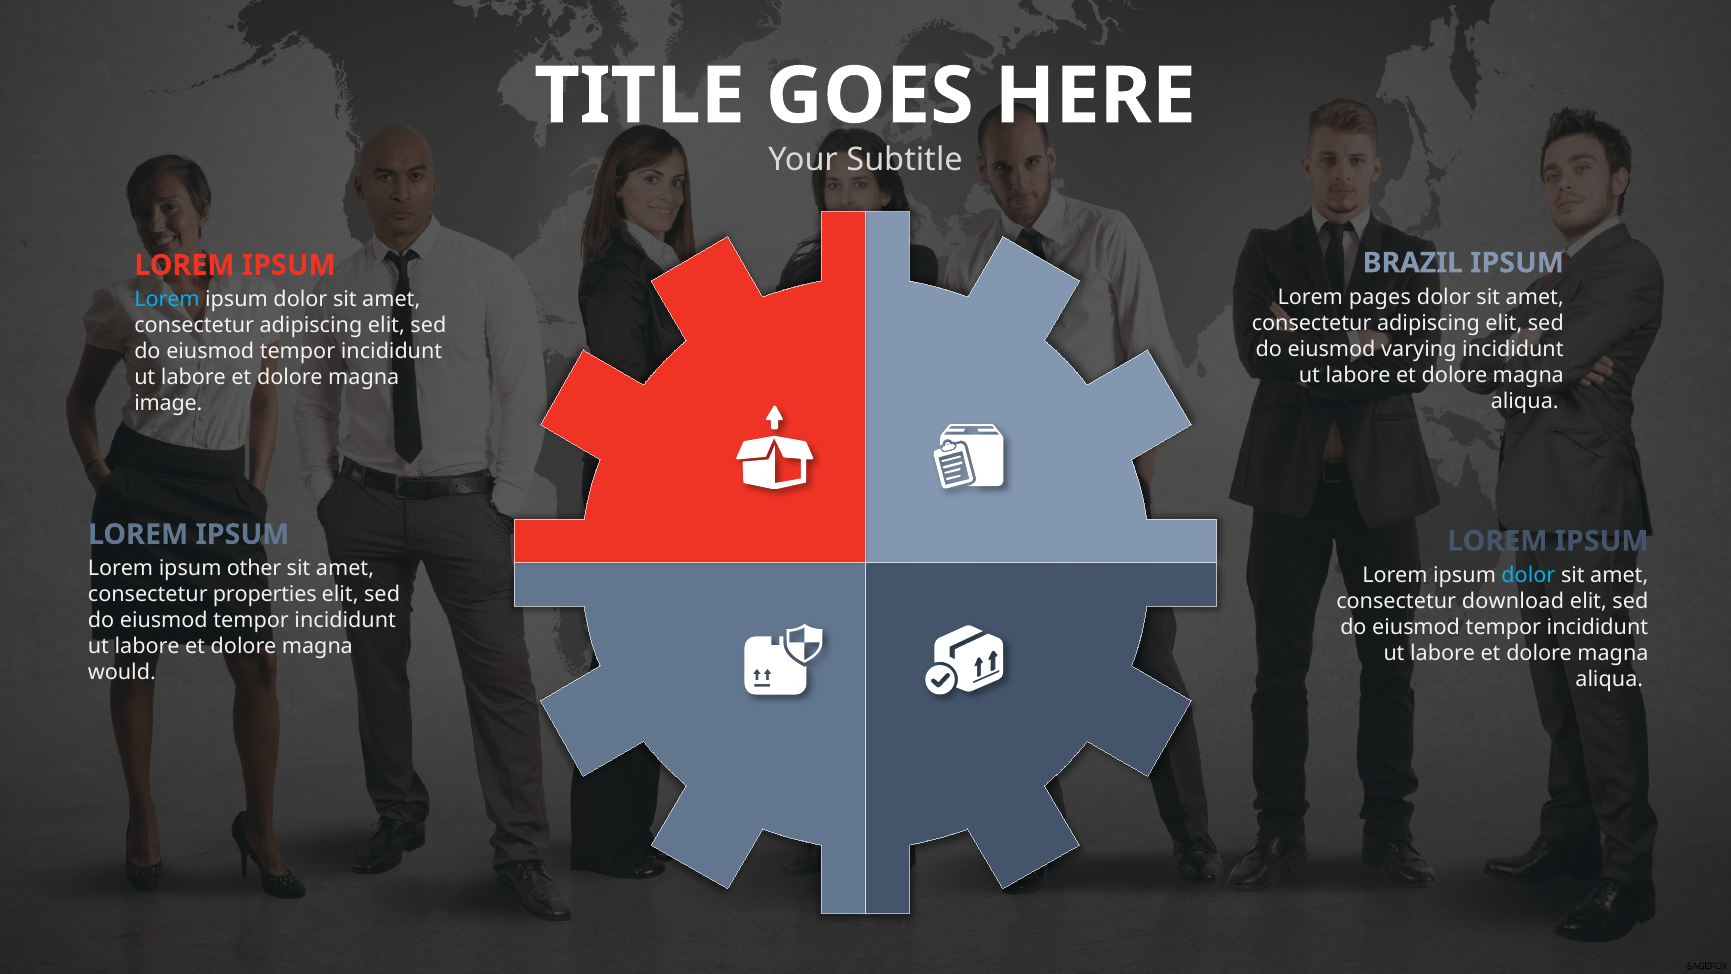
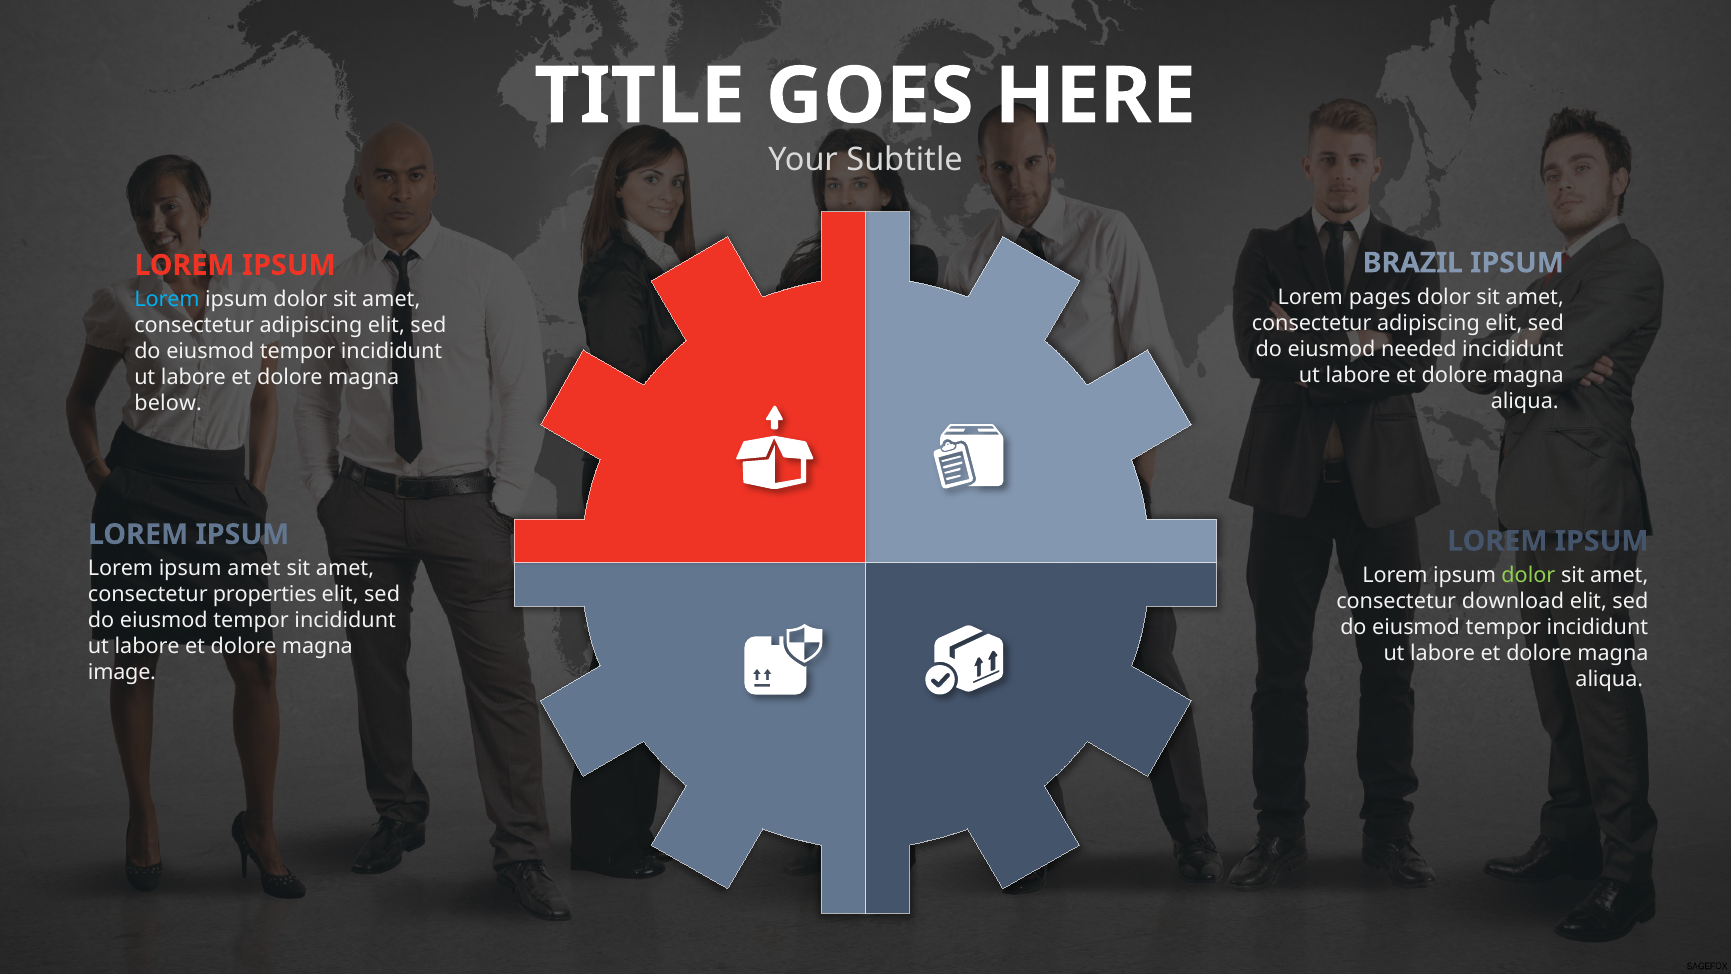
varying: varying -> needed (1419, 349)
image: image -> below (168, 403)
ipsum other: other -> amet (254, 568)
dolor colour: light blue -> light green (1528, 575)
would: would -> image (122, 672)
